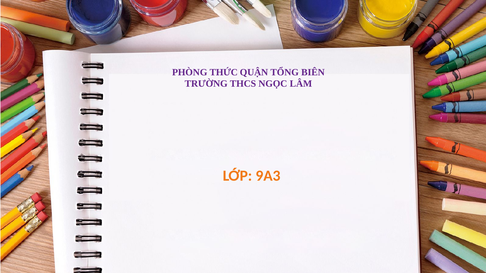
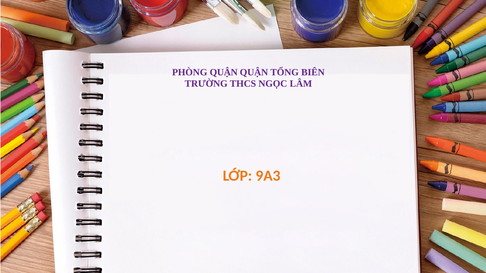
PHÒNG THỨC: THỨC -> QUẬN (224, 72)
